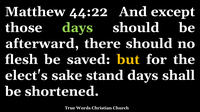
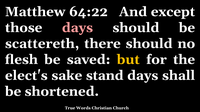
44:22: 44:22 -> 64:22 (88, 12)
days colour: light green -> pink (77, 28)
afterward: afterward -> scattereth (42, 44)
